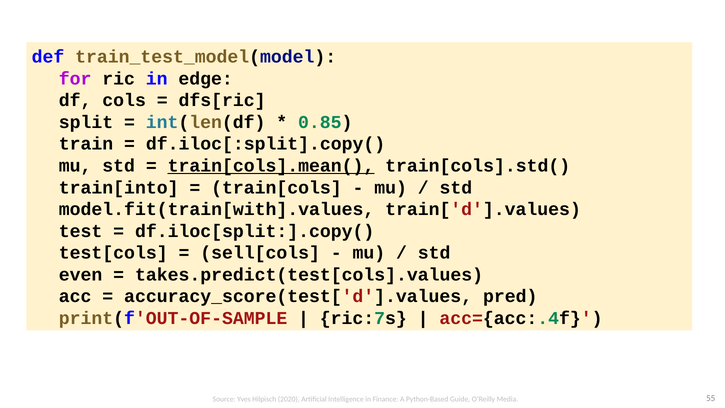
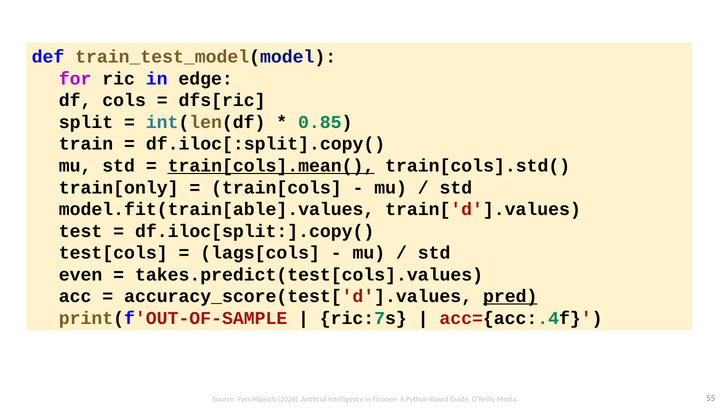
train[into: train[into -> train[only (119, 187)
model.fit(train[with].values: model.fit(train[with].values -> model.fit(train[able].values (217, 209)
sell[cols: sell[cols -> lags[cols (260, 253)
pred underline: none -> present (510, 296)
